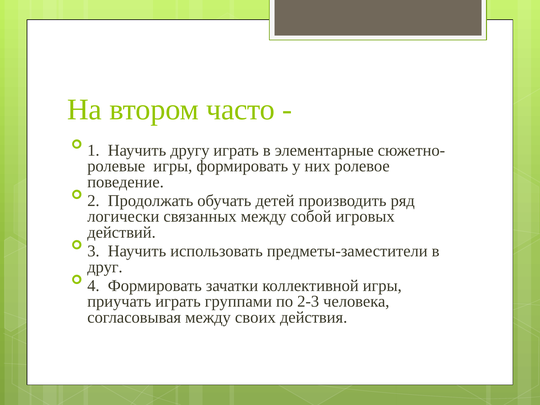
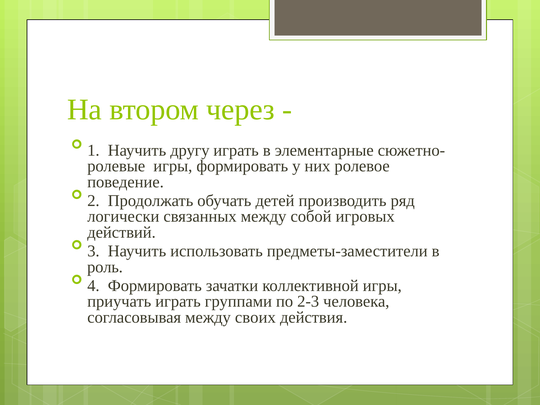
часто: часто -> через (240, 110)
друг: друг -> роль (105, 267)
